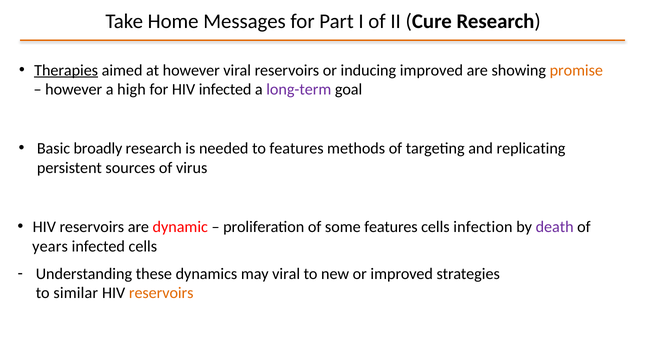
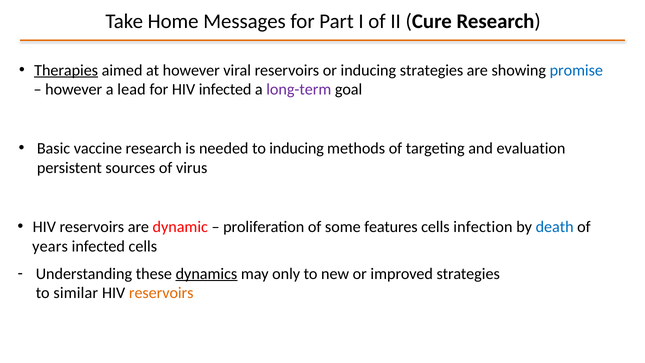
inducing improved: improved -> strategies (432, 70)
promise colour: orange -> blue (576, 70)
high: high -> lead (131, 90)
broadly: broadly -> vaccine (98, 148)
to features: features -> inducing (297, 148)
replicating: replicating -> evaluation (531, 148)
death colour: purple -> blue (555, 227)
dynamics underline: none -> present (206, 274)
may viral: viral -> only (286, 274)
